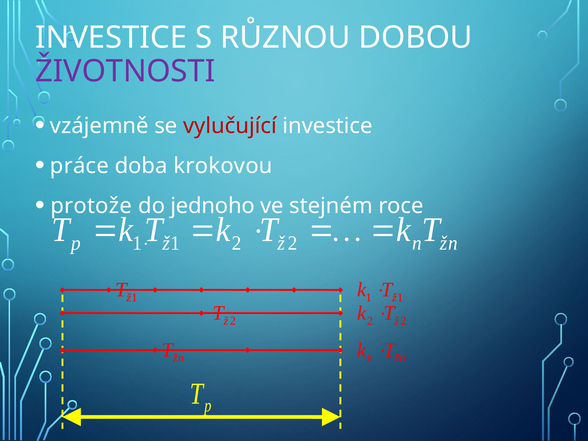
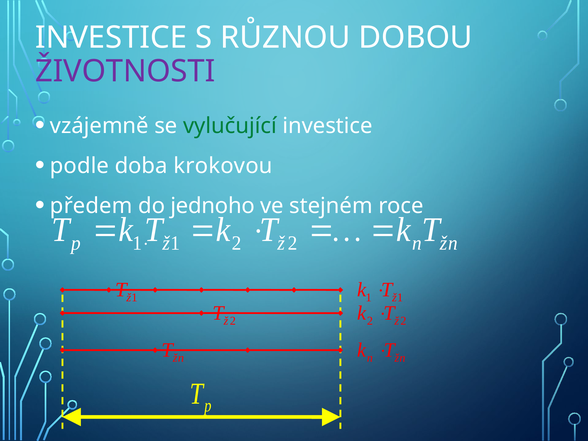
vylučující colour: red -> green (230, 126)
práce: práce -> podle (79, 166)
protože: protože -> předem (91, 206)
